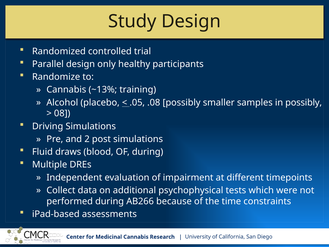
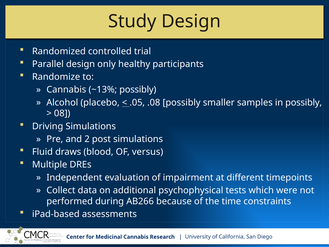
~13% training: training -> possibly (138, 90)
OF during: during -> versus (148, 152)
